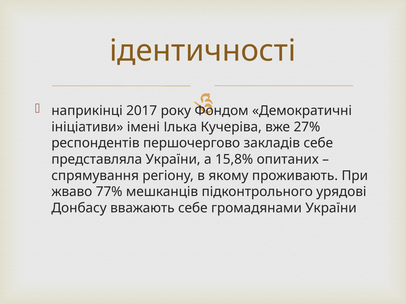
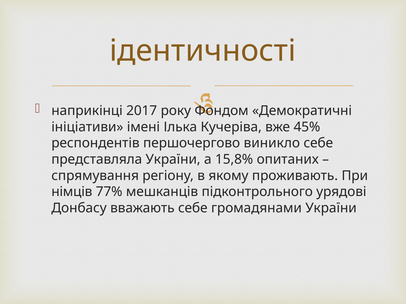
27%: 27% -> 45% (307, 127)
закладів: закладів -> виникло (272, 143)
жваво: жваво -> німців (72, 192)
